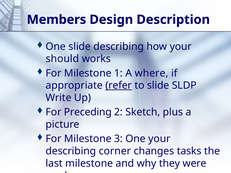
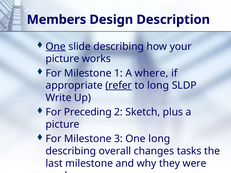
One underline: none -> present (56, 47)
should: should -> picture (62, 59)
to slide: slide -> long (158, 86)
One your: your -> long (159, 139)
corner: corner -> overall (115, 151)
